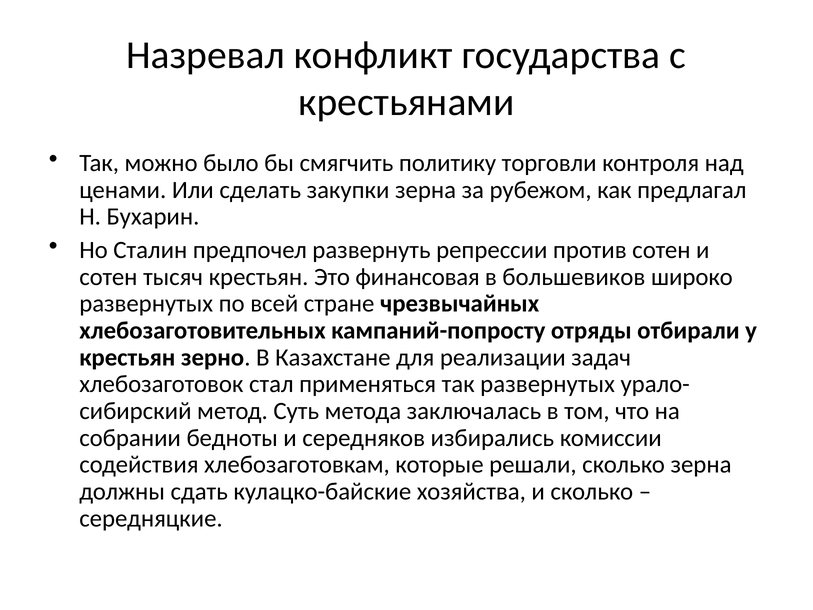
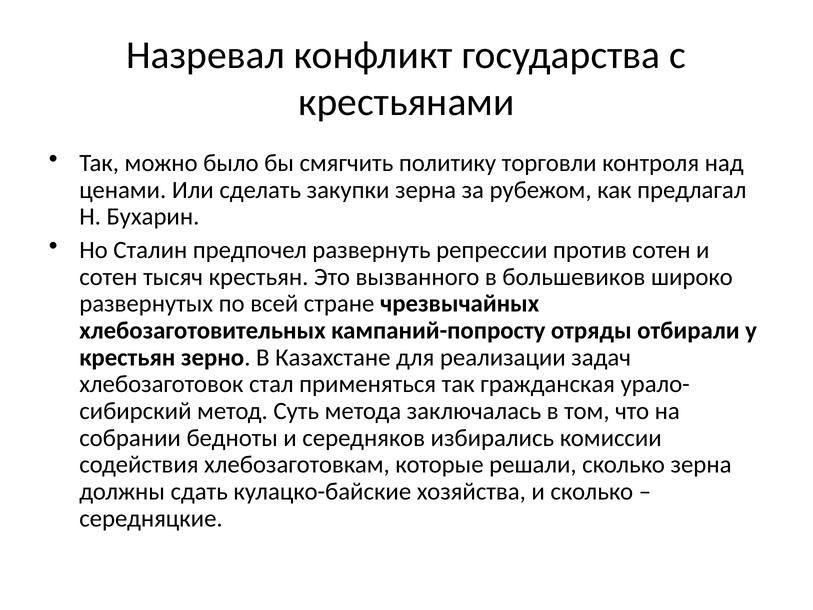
финансовая: финансовая -> вызванного (417, 277)
так развернутых: развернутых -> гражданская (548, 384)
